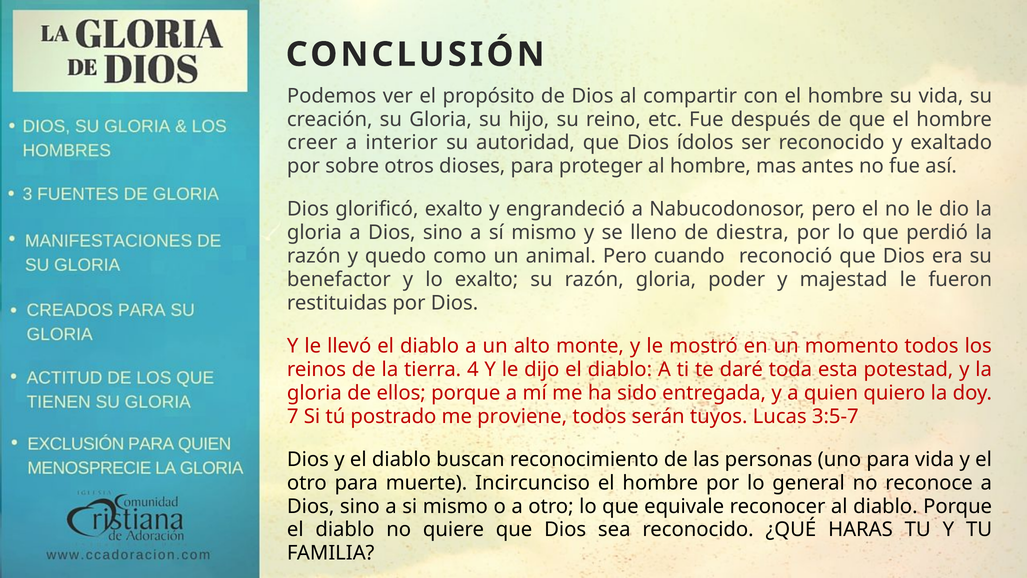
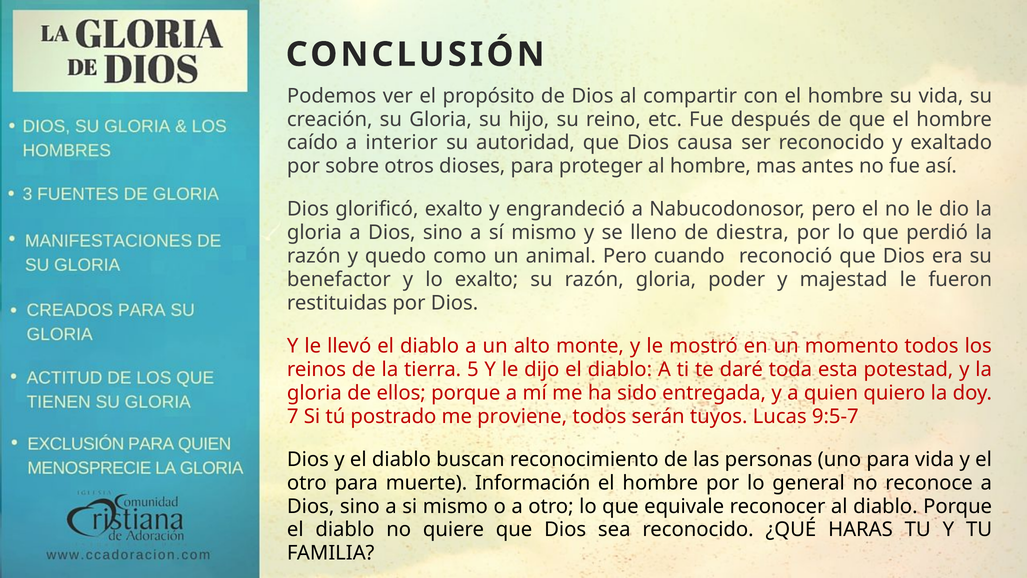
creer: creer -> caído (312, 143)
ídolos: ídolos -> causa (705, 143)
4: 4 -> 5 (473, 369)
3:5-7: 3:5-7 -> 9:5-7 (835, 416)
Incircunciso: Incircunciso -> Información (533, 483)
